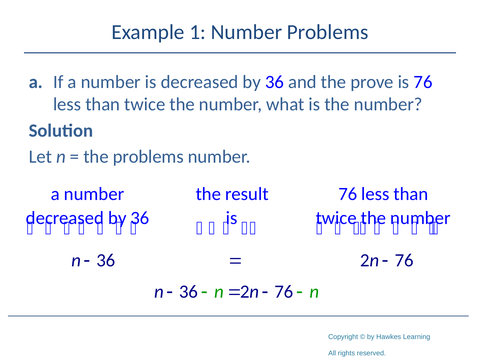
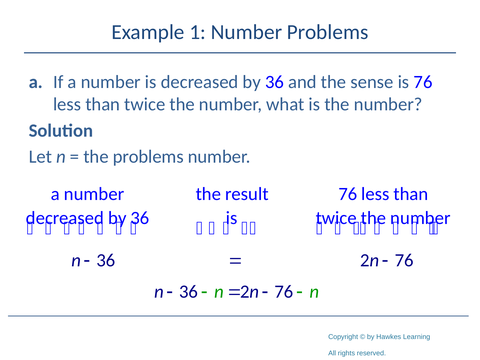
prove: prove -> sense (372, 82)
